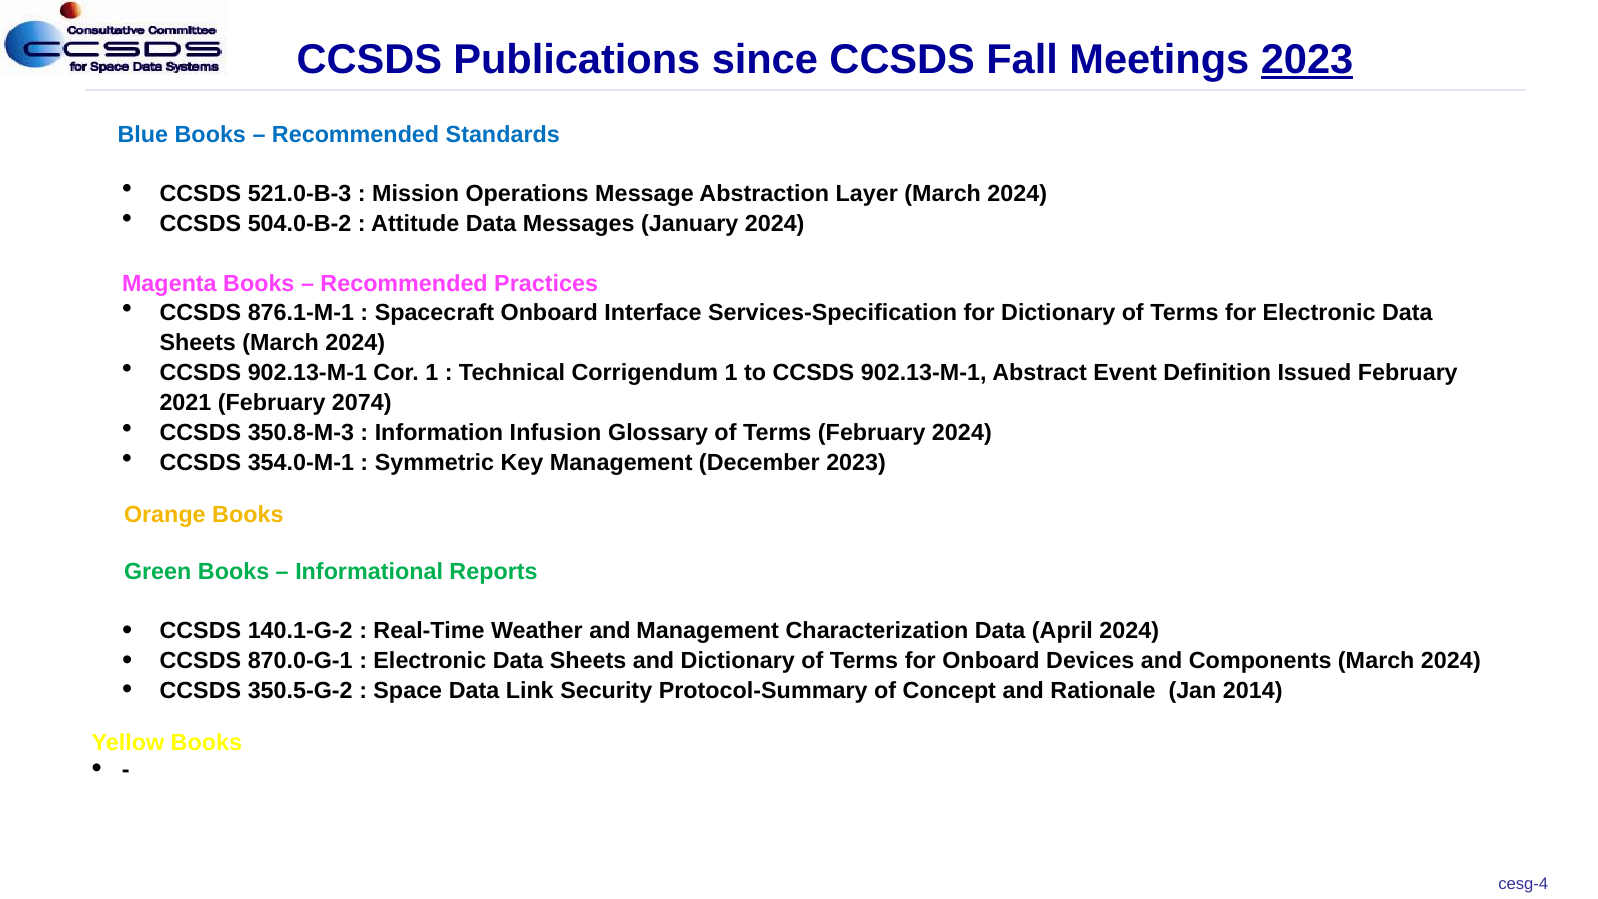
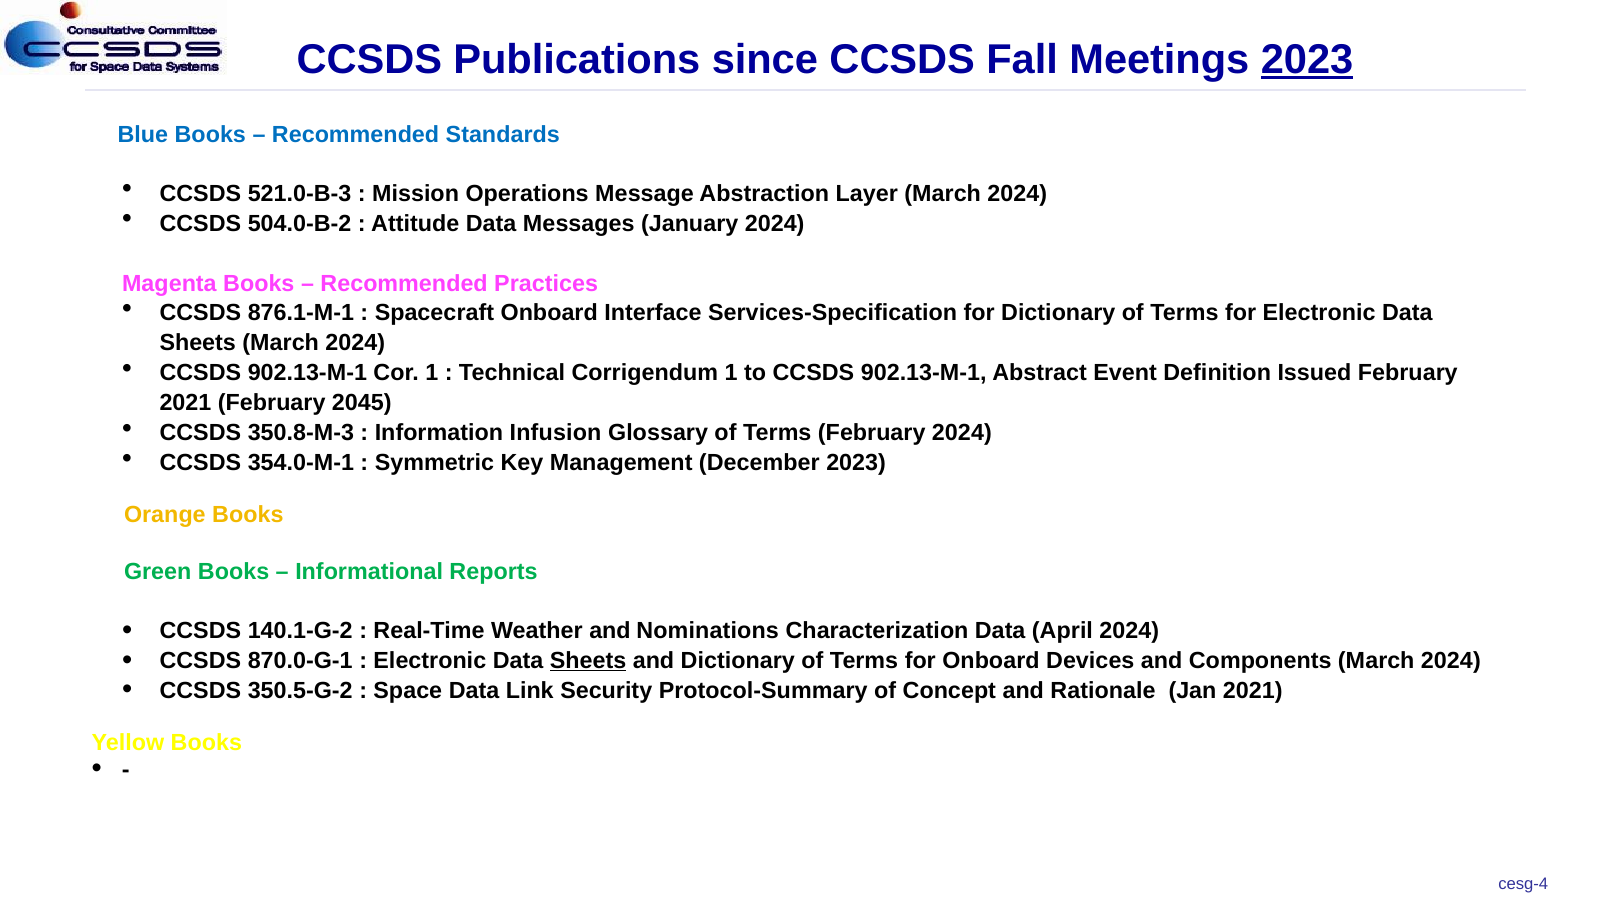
2074: 2074 -> 2045 (362, 403)
and Management: Management -> Nominations (708, 631)
Sheets underline: none -> present (588, 661)
Jan 2014: 2014 -> 2021 (1253, 690)
